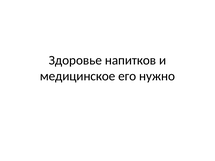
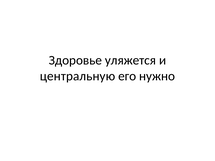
напитков: напитков -> уляжется (130, 60)
медицинское: медицинское -> центральную (78, 76)
